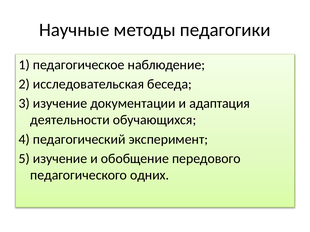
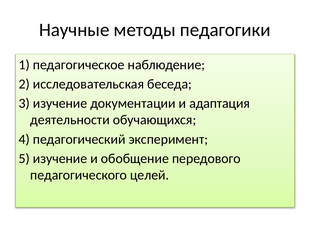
одних: одних -> целей (150, 175)
